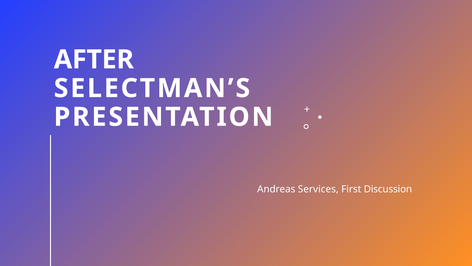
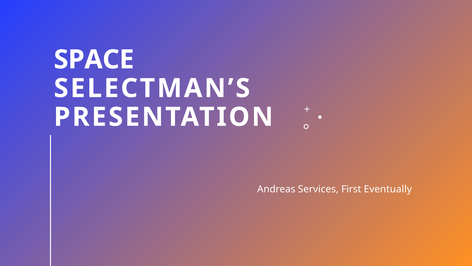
AFTER: AFTER -> SPACE (94, 59)
Discussion: Discussion -> Eventually (388, 189)
